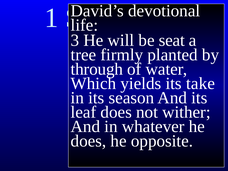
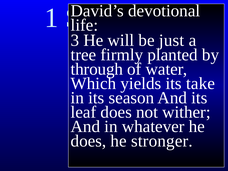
seat: seat -> just (172, 40)
opposite: opposite -> stronger (162, 141)
